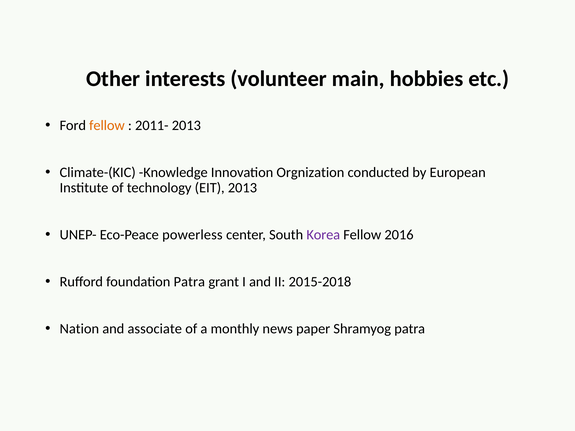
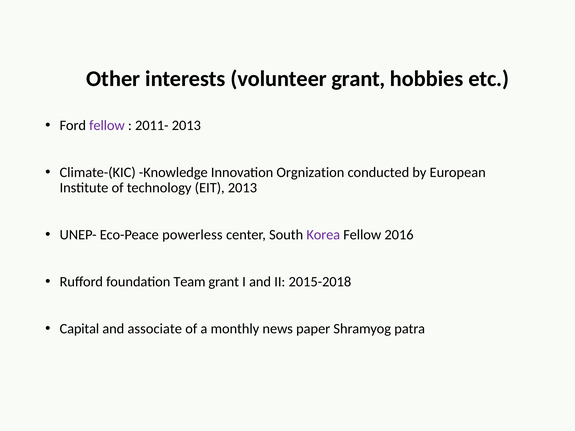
volunteer main: main -> grant (358, 79)
fellow colour: orange -> purple (107, 125)
foundation Patra: Patra -> Team (189, 282)
Nation: Nation -> Capital (79, 329)
